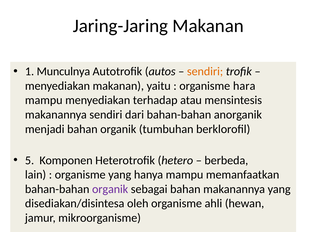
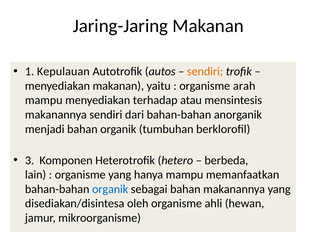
Munculnya: Munculnya -> Kepulauan (63, 71)
hara: hara -> arah (244, 86)
5: 5 -> 3 (30, 160)
organik colour: purple -> blue (110, 189)
